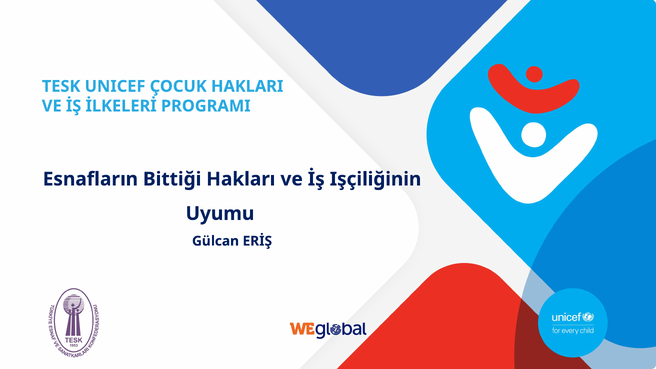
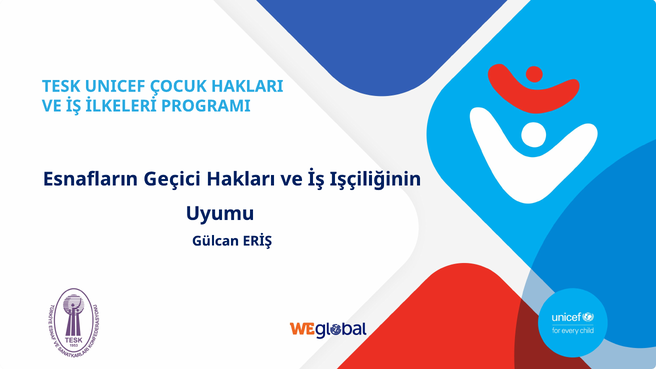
Bittiği: Bittiği -> Geçici (172, 179)
